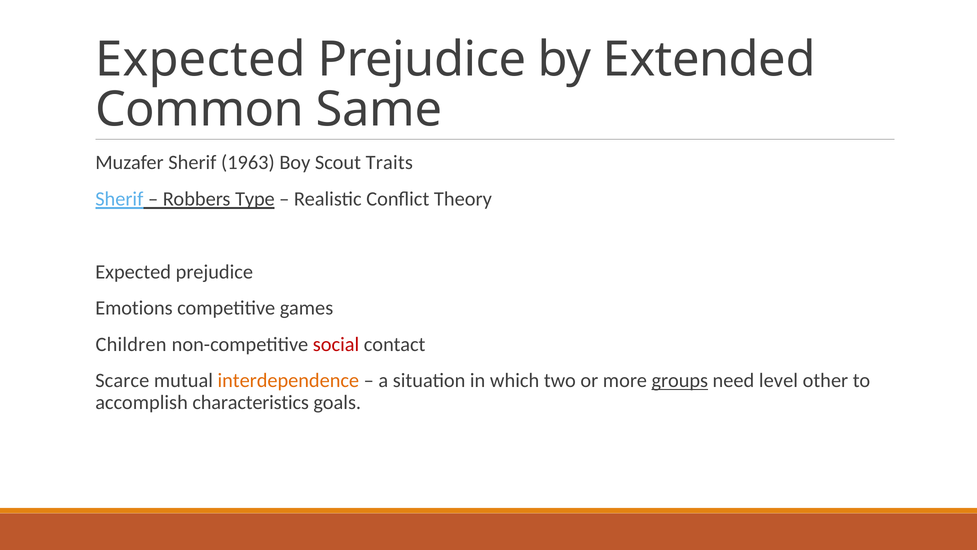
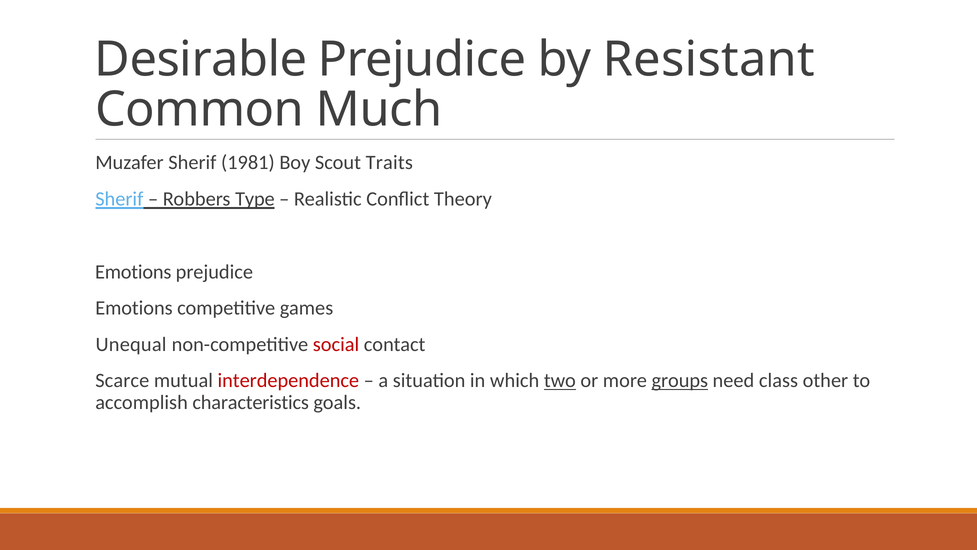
Expected: Expected -> Desirable (201, 60)
Extended: Extended -> Resistant (709, 60)
Same: Same -> Much (379, 109)
1963: 1963 -> 1981 (248, 162)
Expected: Expected -> Emotions (133, 272)
Children: Children -> Unequal (131, 344)
interdependence colour: orange -> red (288, 380)
two underline: none -> present (560, 380)
level: level -> class (778, 380)
